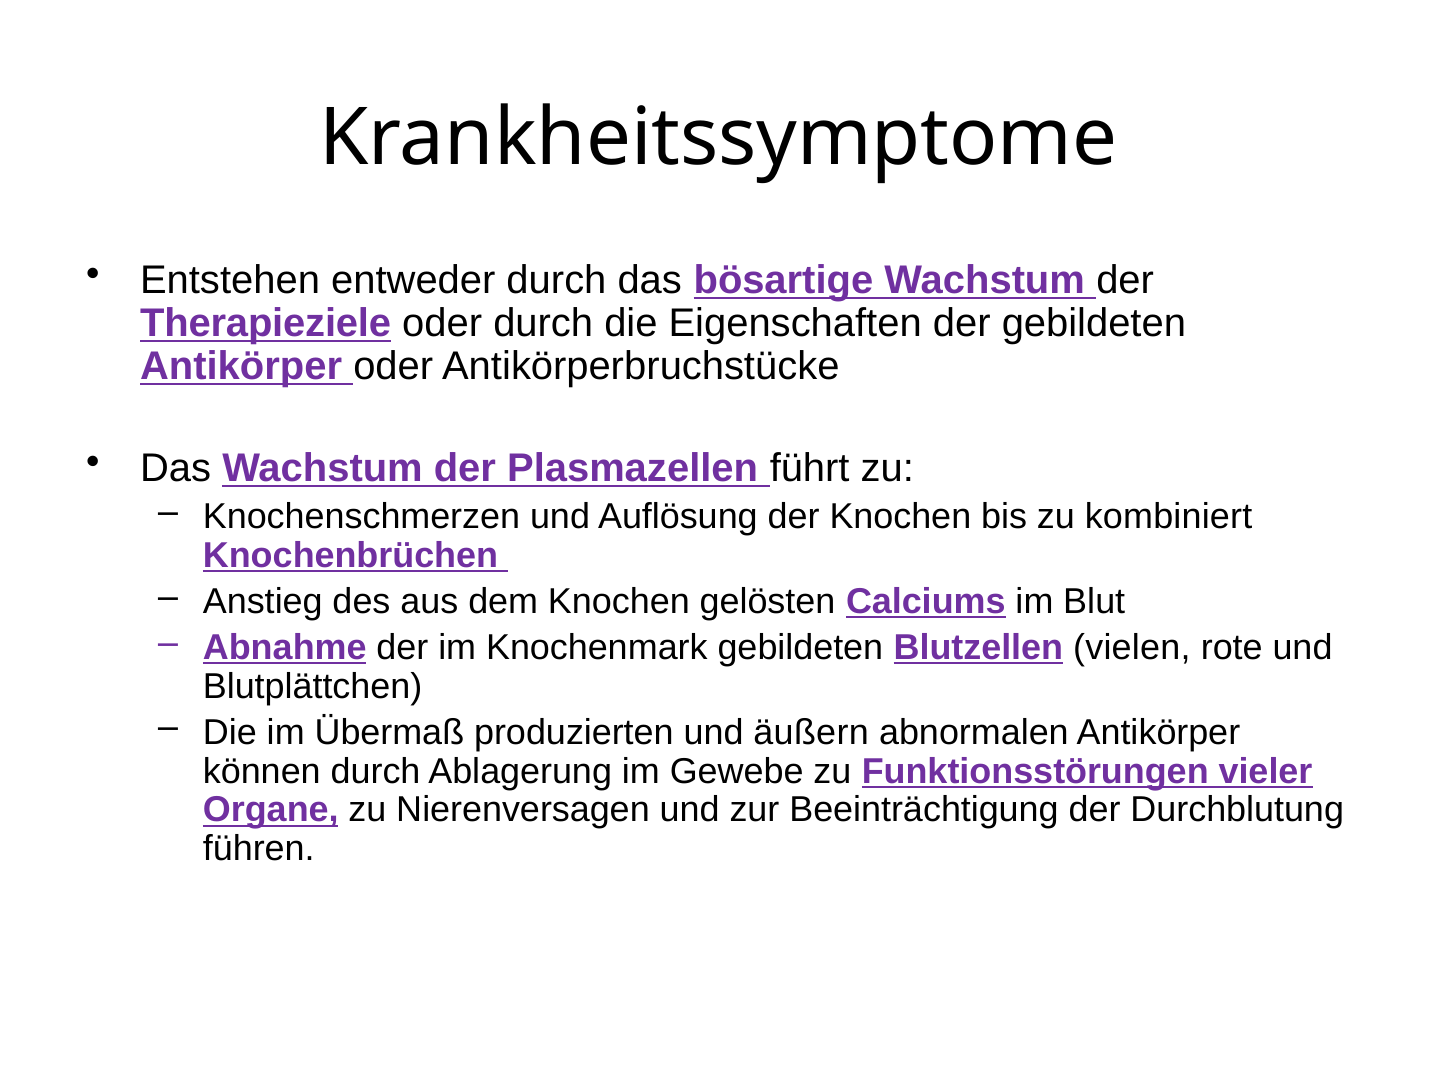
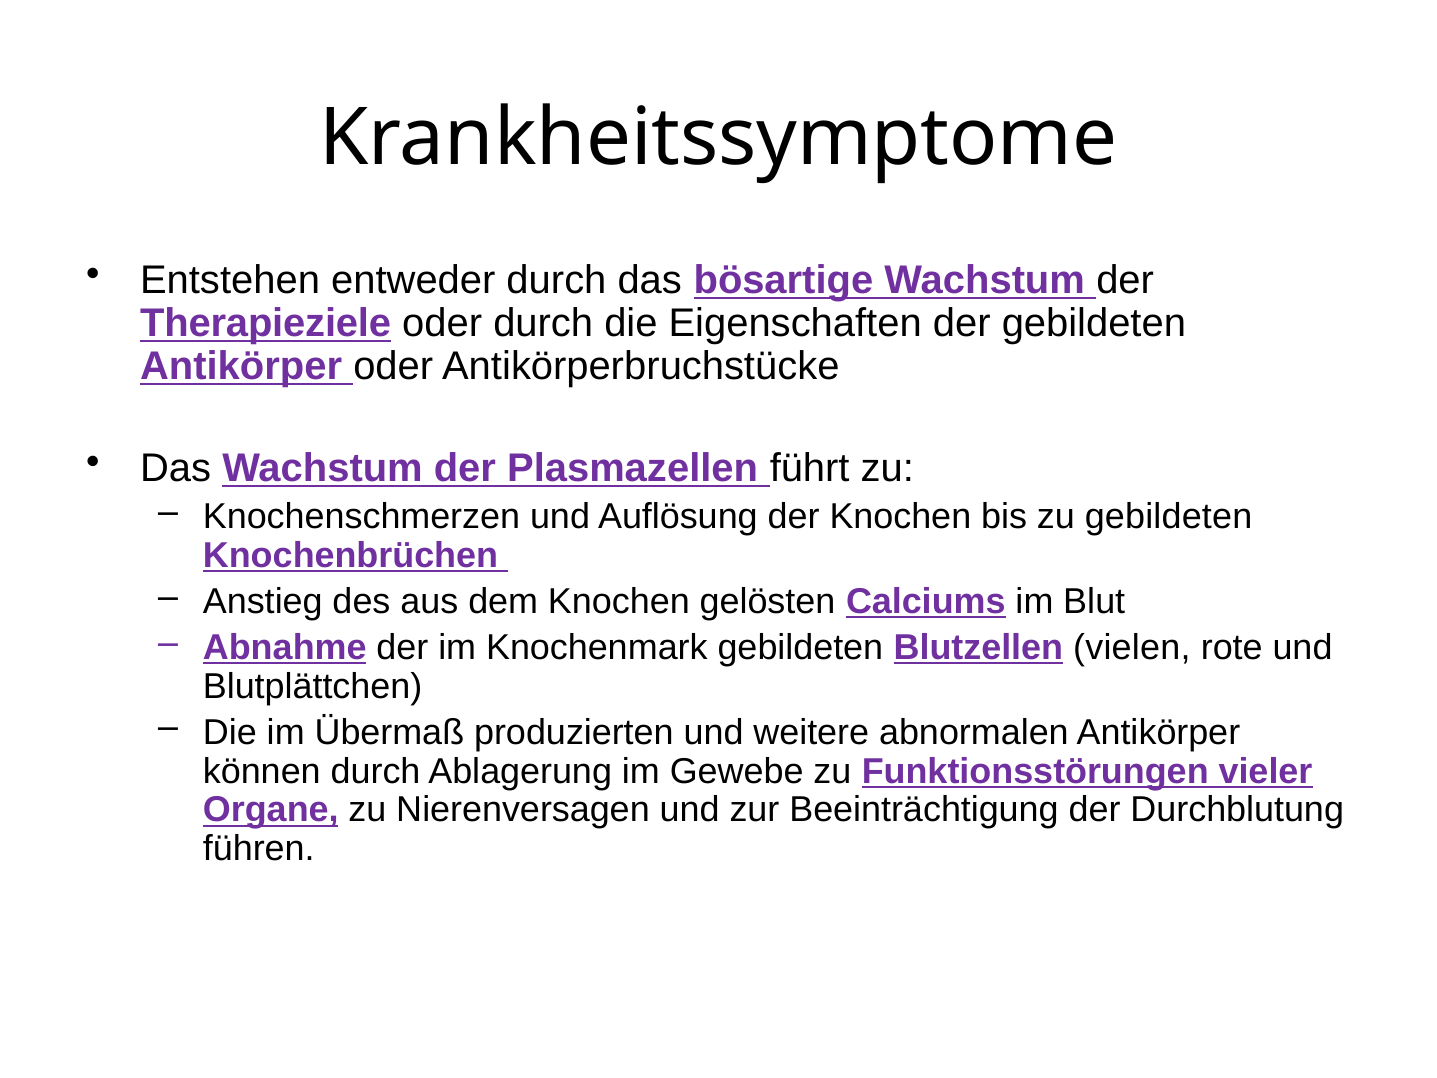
zu kombiniert: kombiniert -> gebildeten (1169, 517)
äußern: äußern -> weitere (811, 732)
